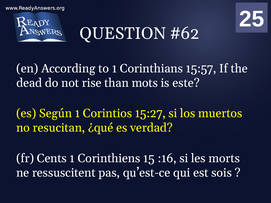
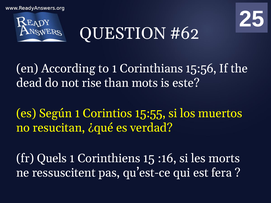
15:57: 15:57 -> 15:56 (201, 69)
15:27: 15:27 -> 15:55 (150, 114)
Cents: Cents -> Quels (52, 158)
sois: sois -> fera (222, 173)
